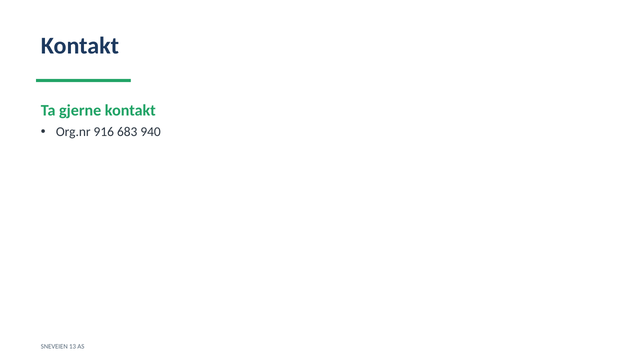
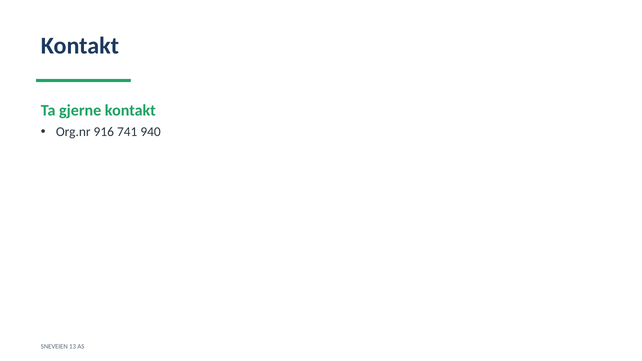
683: 683 -> 741 (127, 132)
